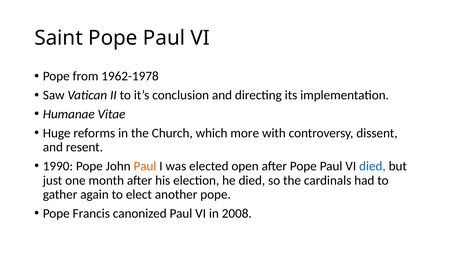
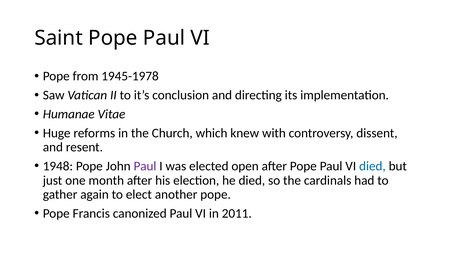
1962-1978: 1962-1978 -> 1945-1978 (130, 76)
more: more -> knew (245, 133)
1990: 1990 -> 1948 (58, 166)
Paul colour: orange -> purple (145, 166)
2008: 2008 -> 2011 (237, 213)
